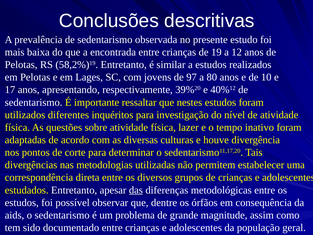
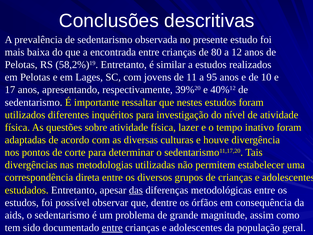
19: 19 -> 80 (216, 52)
97: 97 -> 11 (192, 77)
80: 80 -> 95 (212, 77)
entre underline: none -> present (112, 227)
